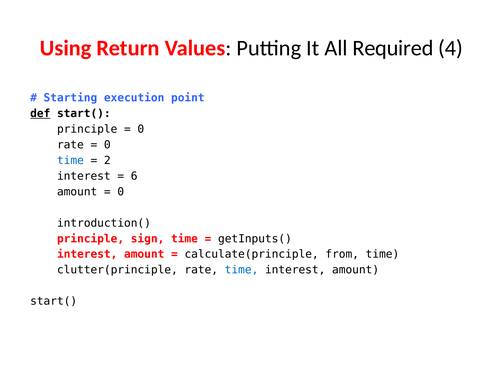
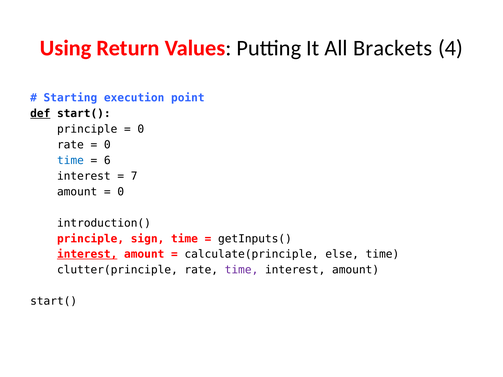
Required: Required -> Brackets (393, 48)
2: 2 -> 6 (107, 161)
6: 6 -> 7 (134, 176)
interest underline: none -> present (87, 254)
from: from -> else (342, 254)
time colour: blue -> purple (242, 270)
